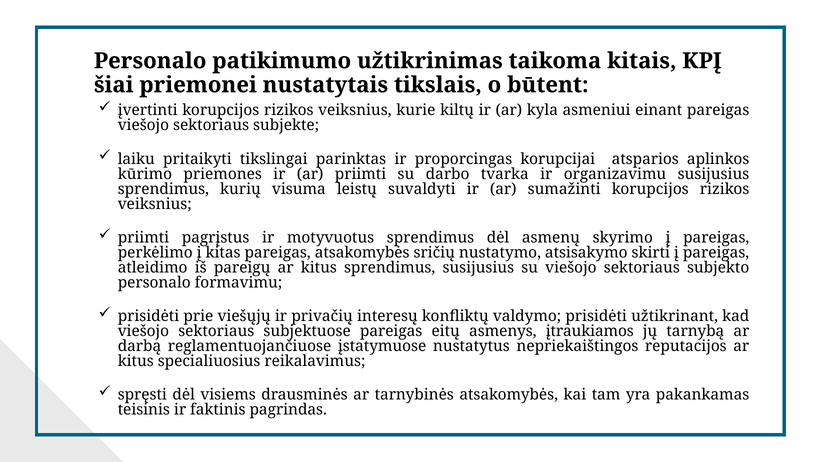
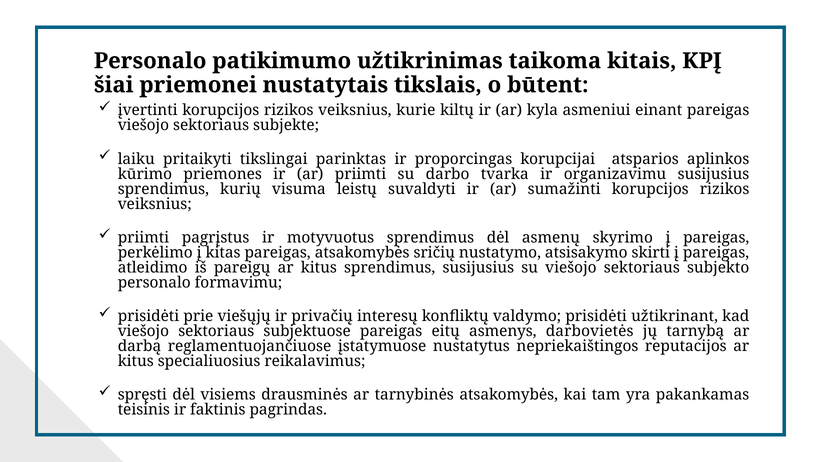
įtraukiamos: įtraukiamos -> darbovietės (590, 331)
